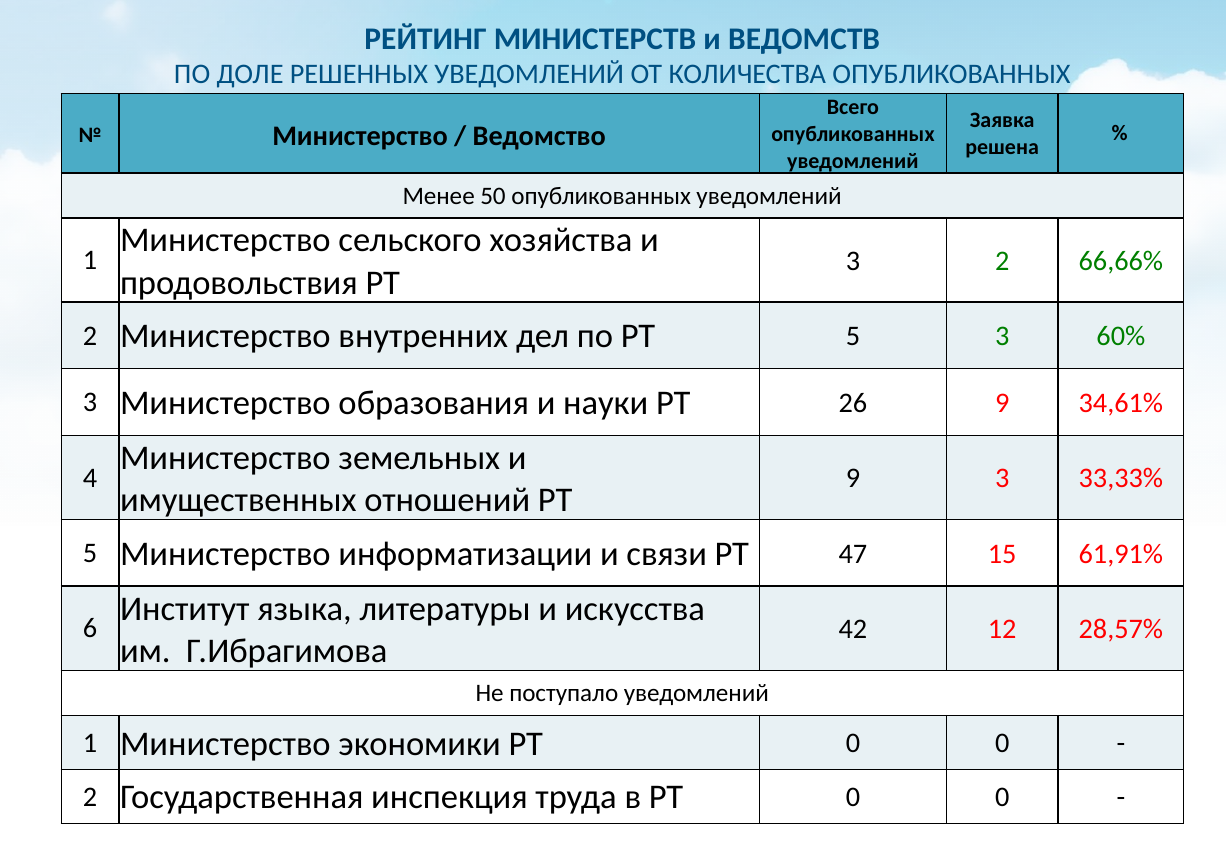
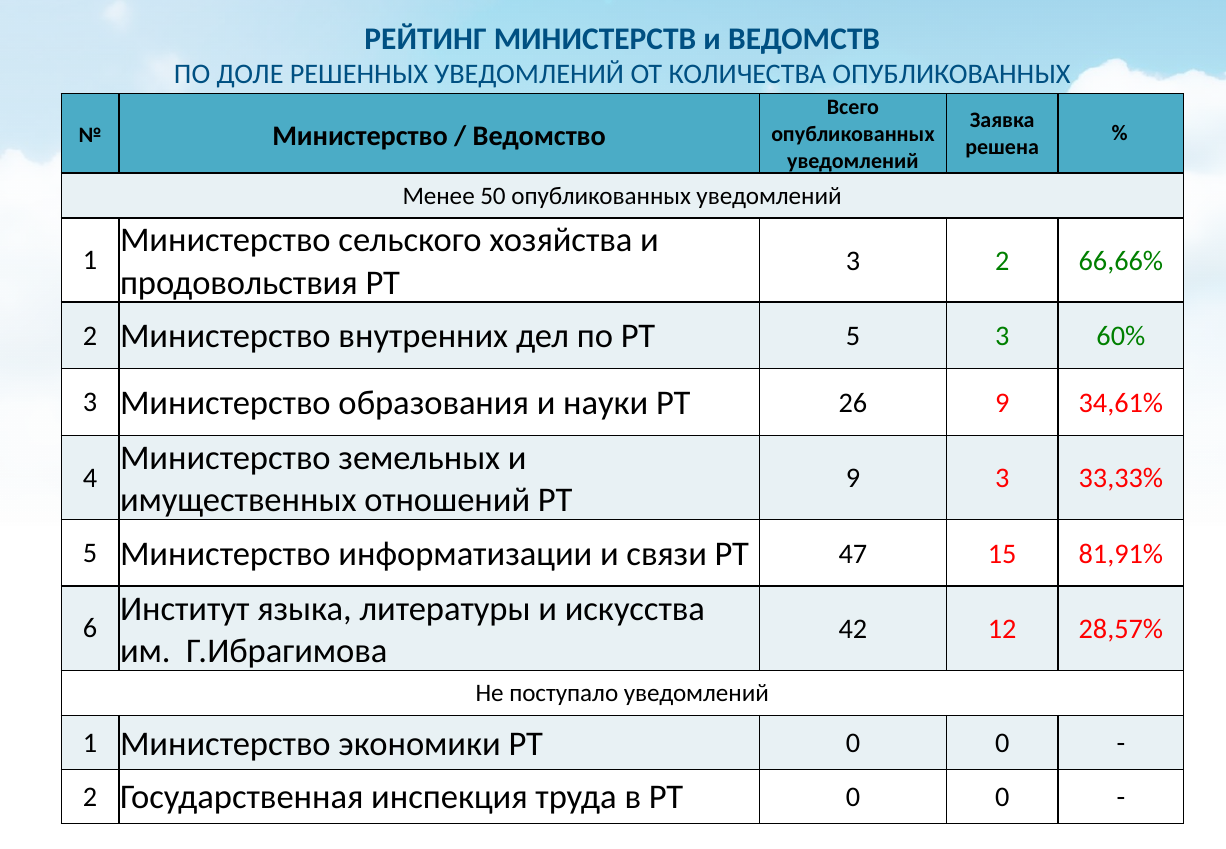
61,91%: 61,91% -> 81,91% (1121, 554)
